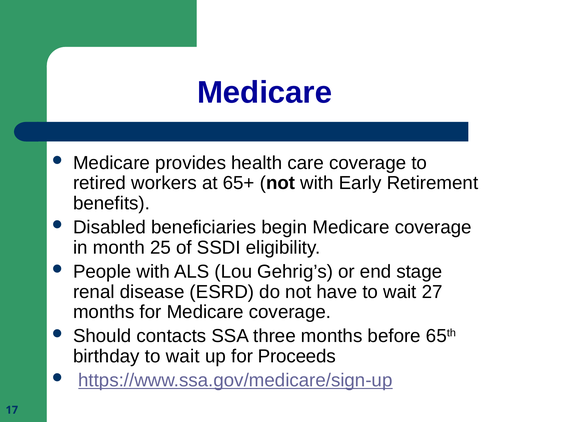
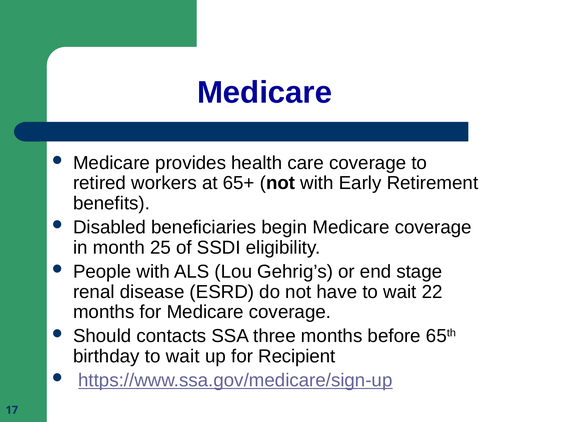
27: 27 -> 22 (432, 291)
Proceeds: Proceeds -> Recipient (297, 356)
